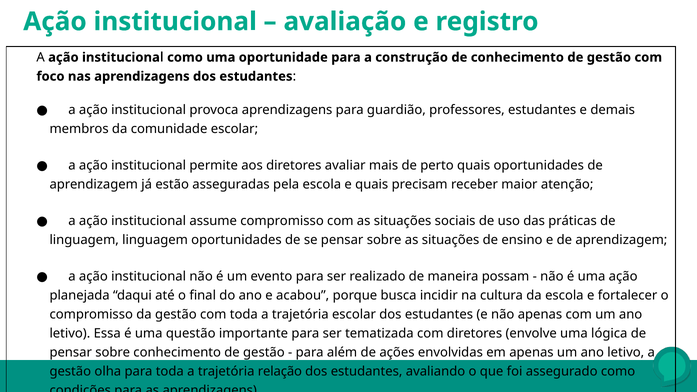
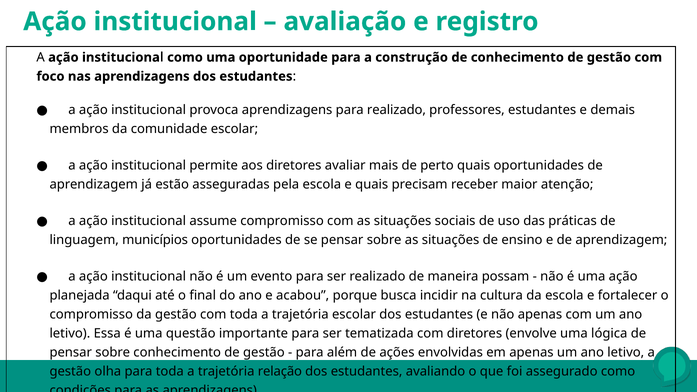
para guardião: guardião -> realizado (396, 110)
linguagem linguagem: linguagem -> municípios (155, 240)
